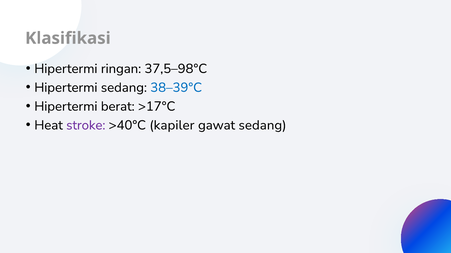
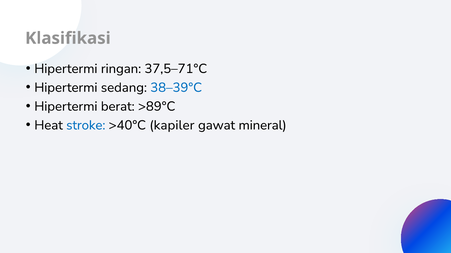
37,5–98°C: 37,5–98°C -> 37,5–71°C (176, 69)
>17°C: >17°C -> >89°C (157, 107)
stroke colour: purple -> blue (86, 125)
gawat sedang: sedang -> mineral (263, 125)
